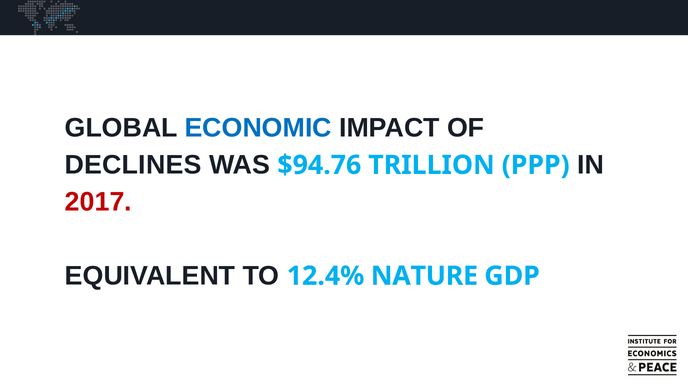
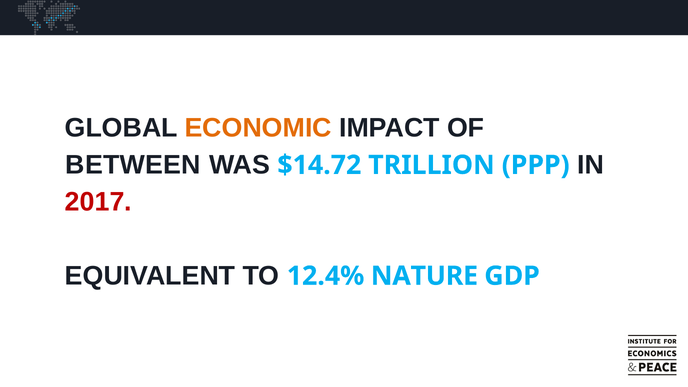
ECONOMIC colour: blue -> orange (258, 128)
DECLINES: DECLINES -> BETWEEN (133, 165)
$94.76: $94.76 -> $14.72 (319, 165)
